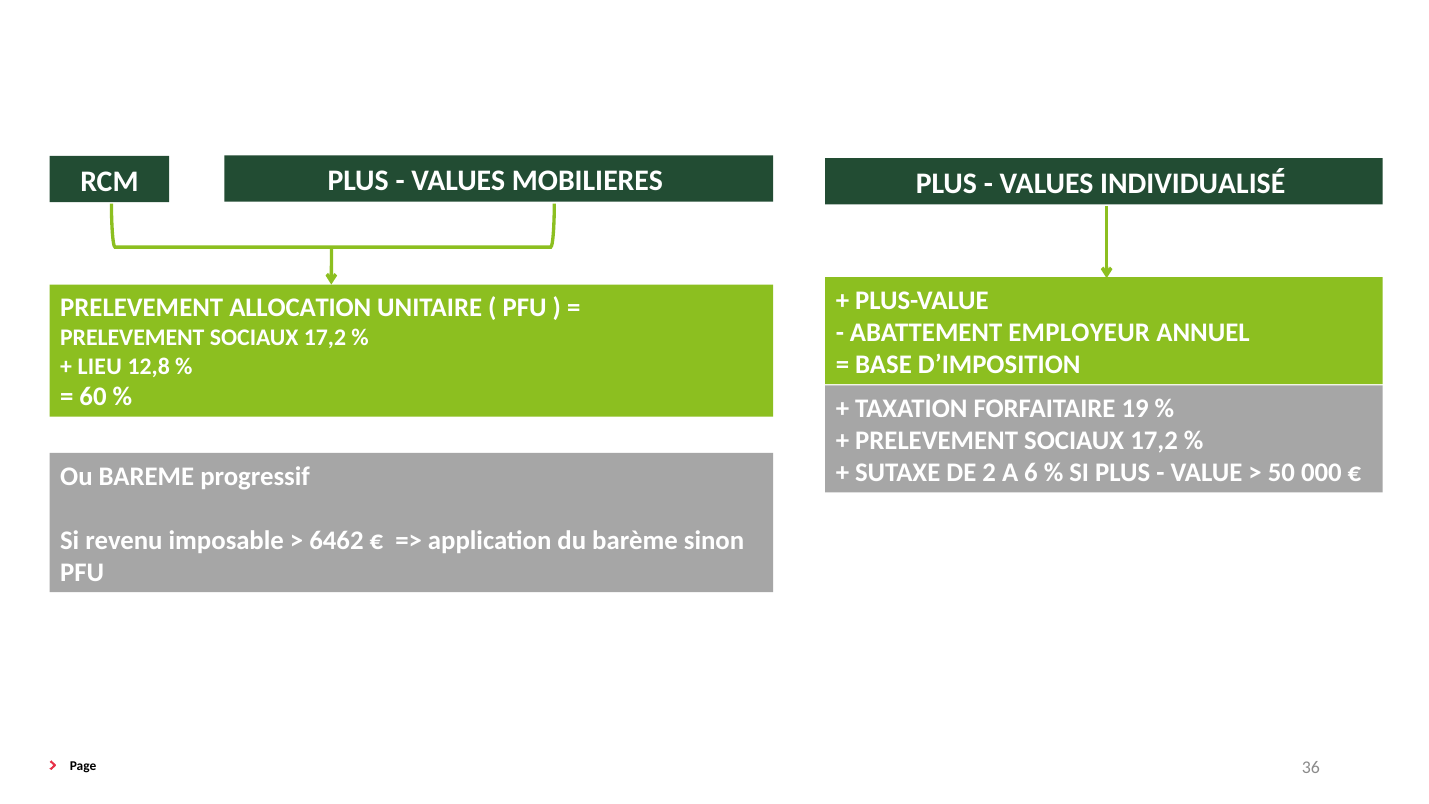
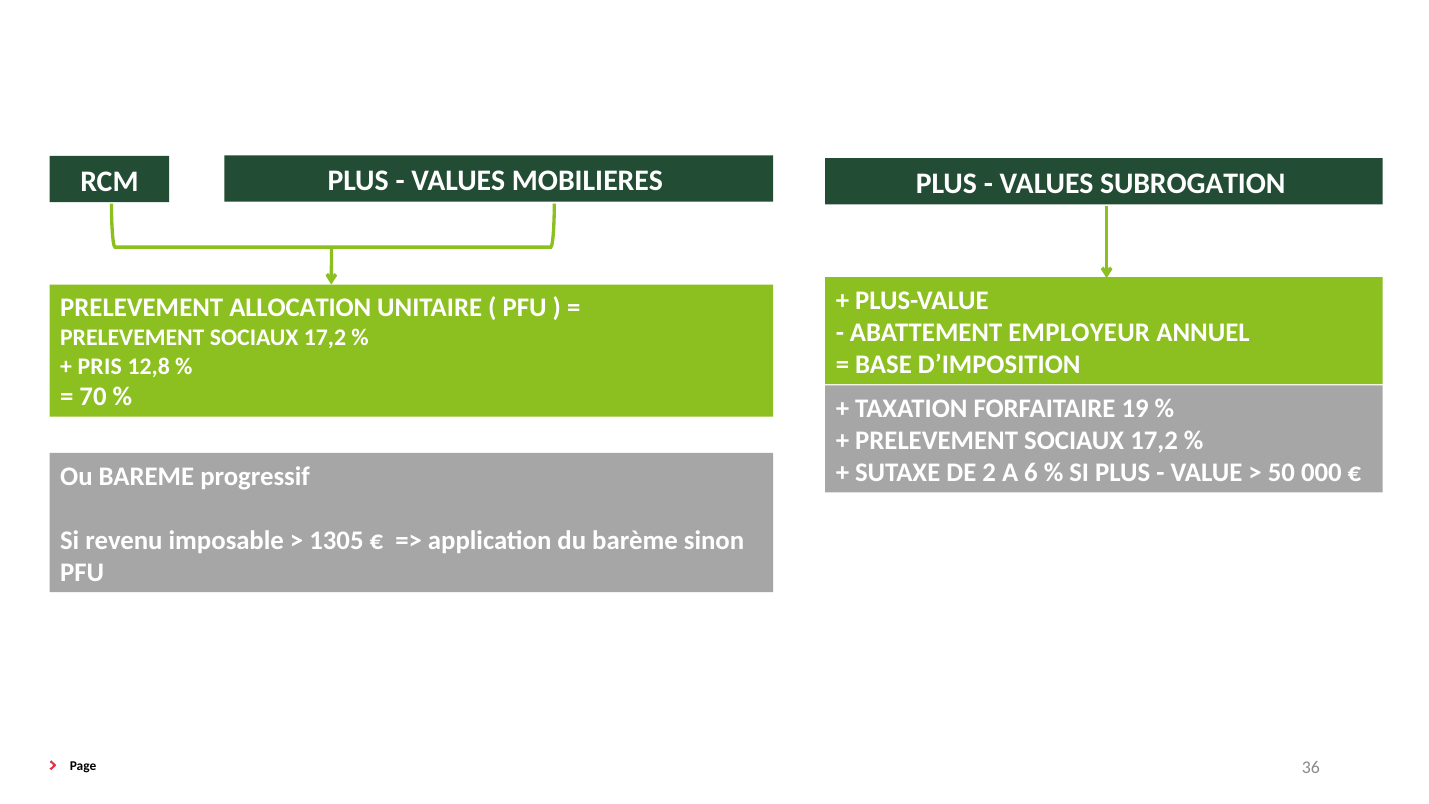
INDIVIDUALISÉ: INDIVIDUALISÉ -> SUBROGATION (1193, 183)
LIEU: LIEU -> PRIS (100, 366)
60: 60 -> 70 (93, 397)
6462: 6462 -> 1305 (336, 540)
